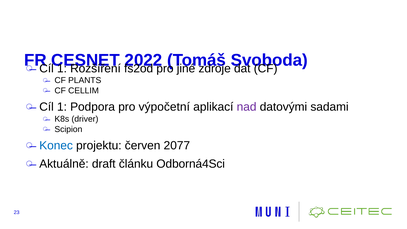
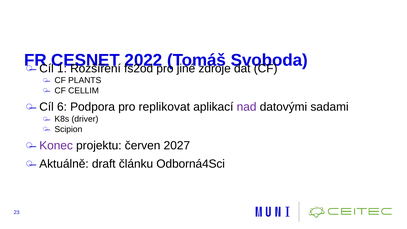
1: 1 -> 6 (62, 107)
výpočetní: výpočetní -> replikovat (164, 107)
Konec colour: blue -> purple (56, 146)
2077: 2077 -> 2027 (177, 146)
